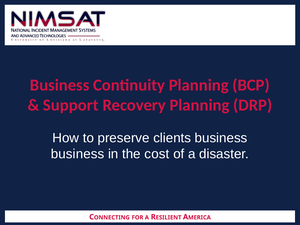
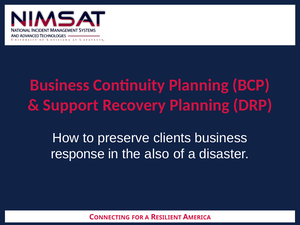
business: business -> response (78, 154)
cost: cost -> also (157, 154)
